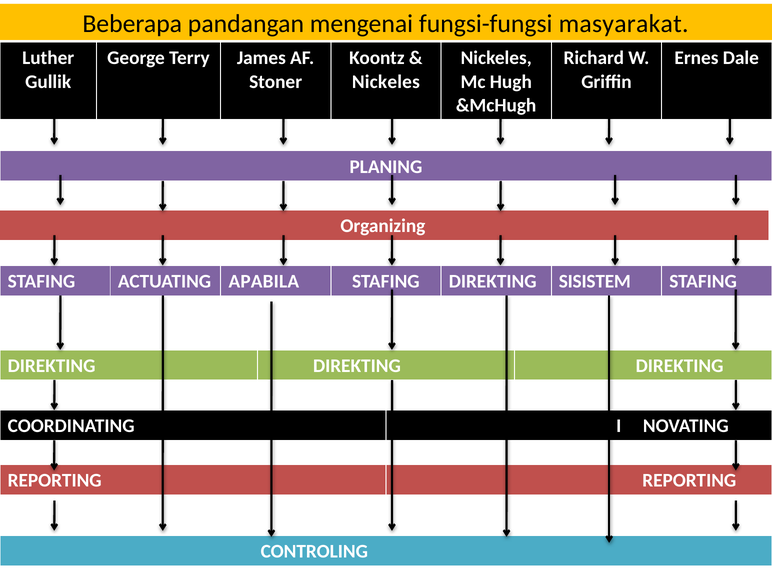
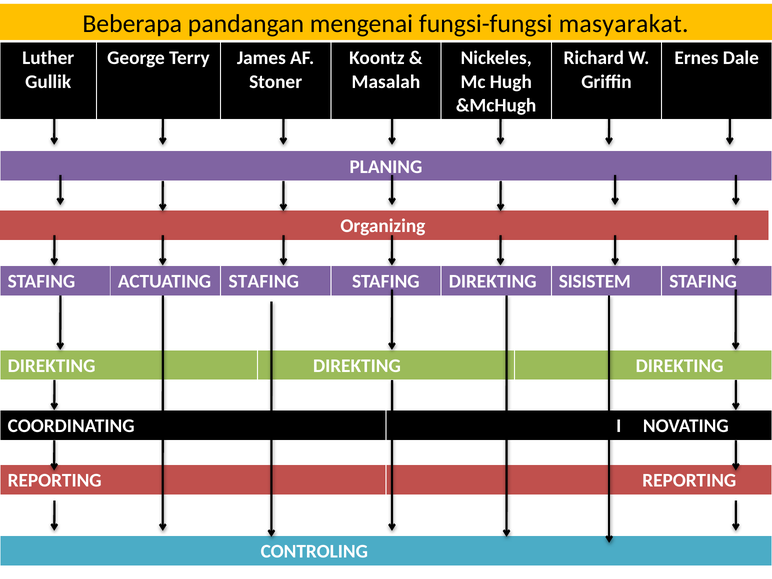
Nickeles: Nickeles -> Masalah (386, 82)
ACTUATING APABILA: APABILA -> STAFING (264, 281)
